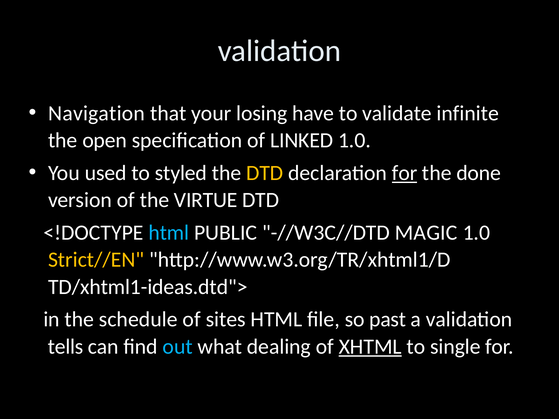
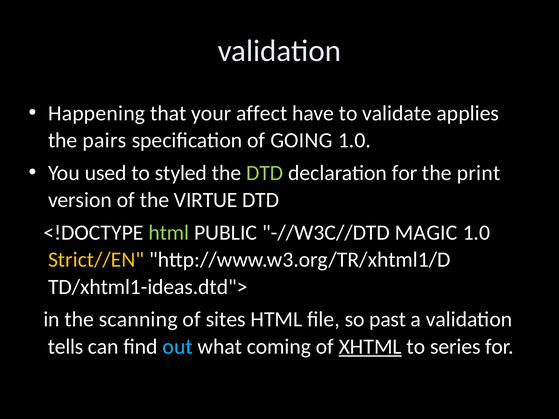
Navigation: Navigation -> Happening (97, 113)
losing: losing -> affect (262, 113)
infinite: infinite -> applies (468, 113)
open: open -> pairs (104, 141)
LINKED: LINKED -> GOING (301, 141)
DTD colour: yellow -> light green (265, 173)
for underline: present -> none (405, 173)
done: done -> print (479, 173)
html colour: light blue -> light green (169, 233)
schedule: schedule -> scanning (138, 320)
dealing: dealing -> coming (279, 347)
single: single -> series (455, 347)
